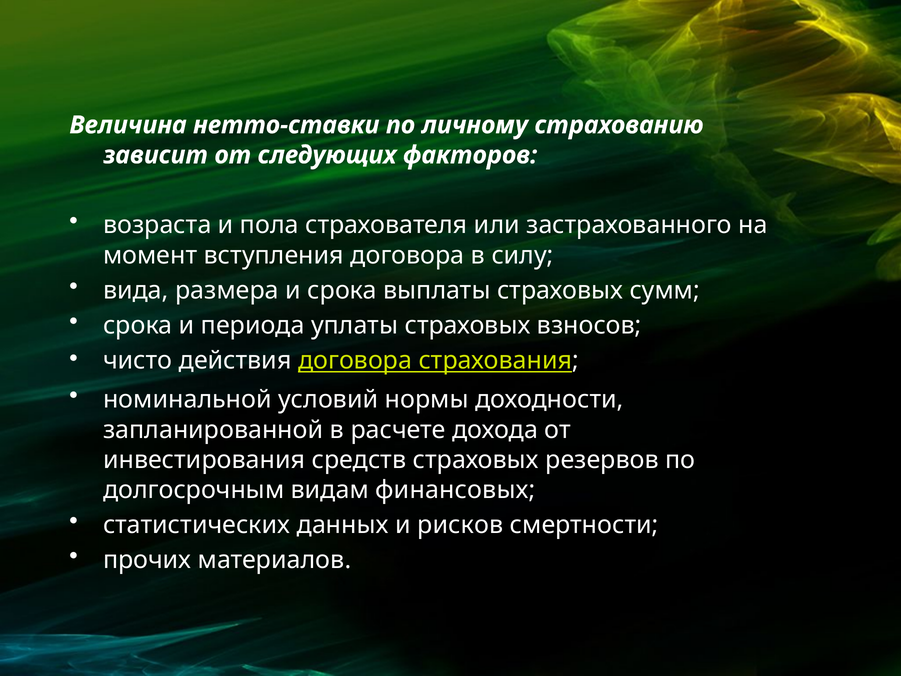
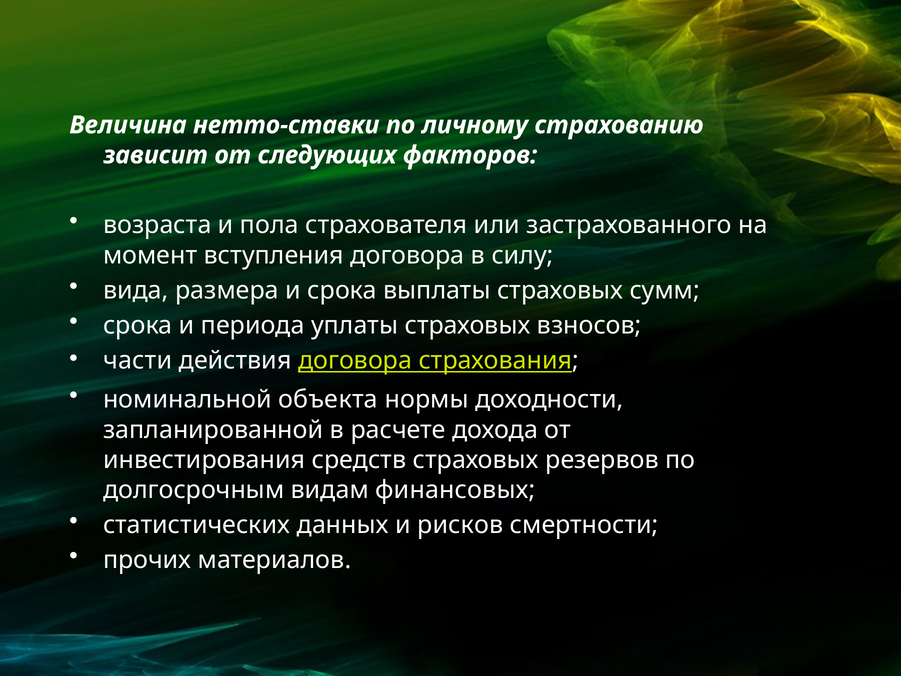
чисто: чисто -> части (138, 360)
условий: условий -> объекта (328, 400)
